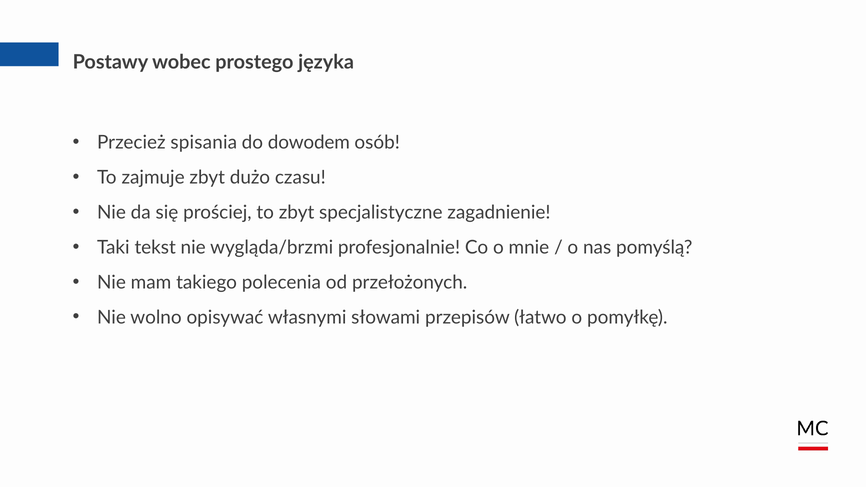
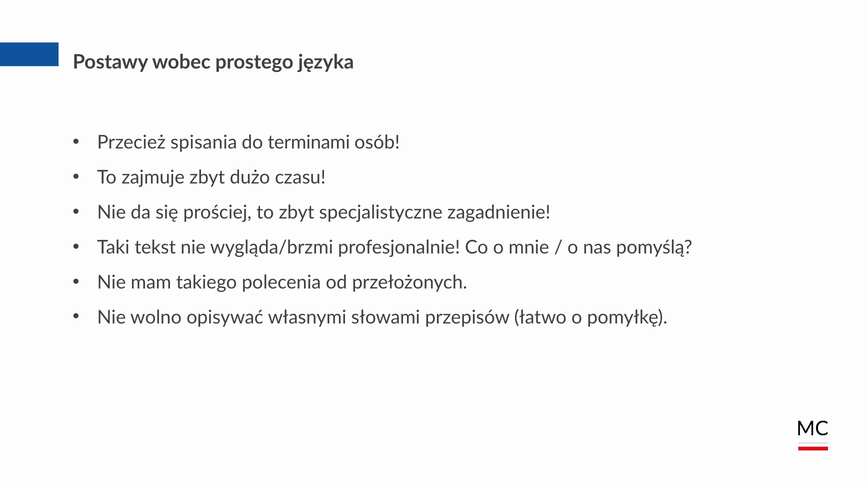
dowodem: dowodem -> terminami (309, 143)
